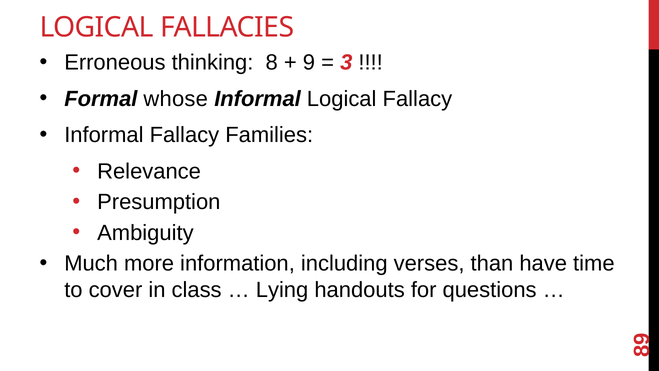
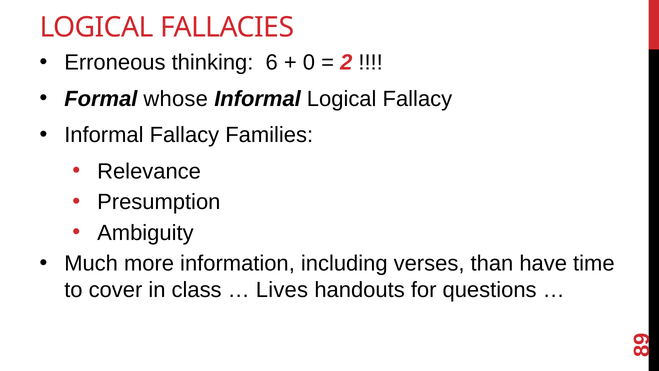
thinking 8: 8 -> 6 (272, 63)
9: 9 -> 0 (309, 63)
3: 3 -> 2 (346, 63)
Lying: Lying -> Lives (282, 290)
